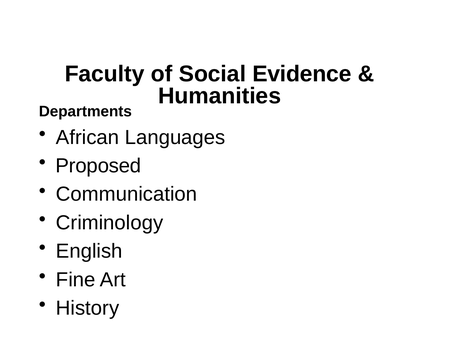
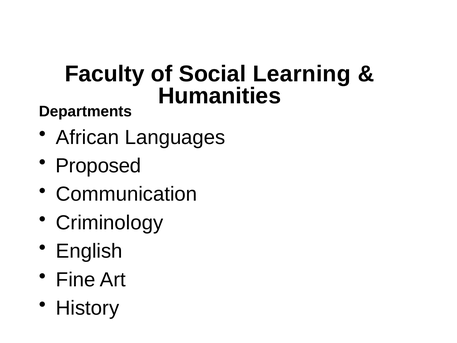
Evidence: Evidence -> Learning (302, 74)
